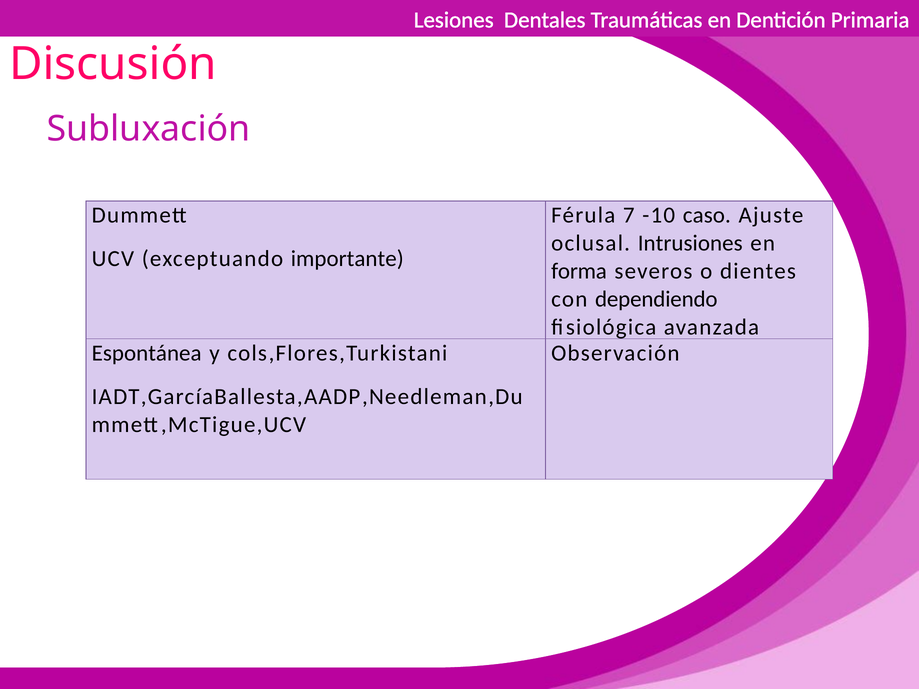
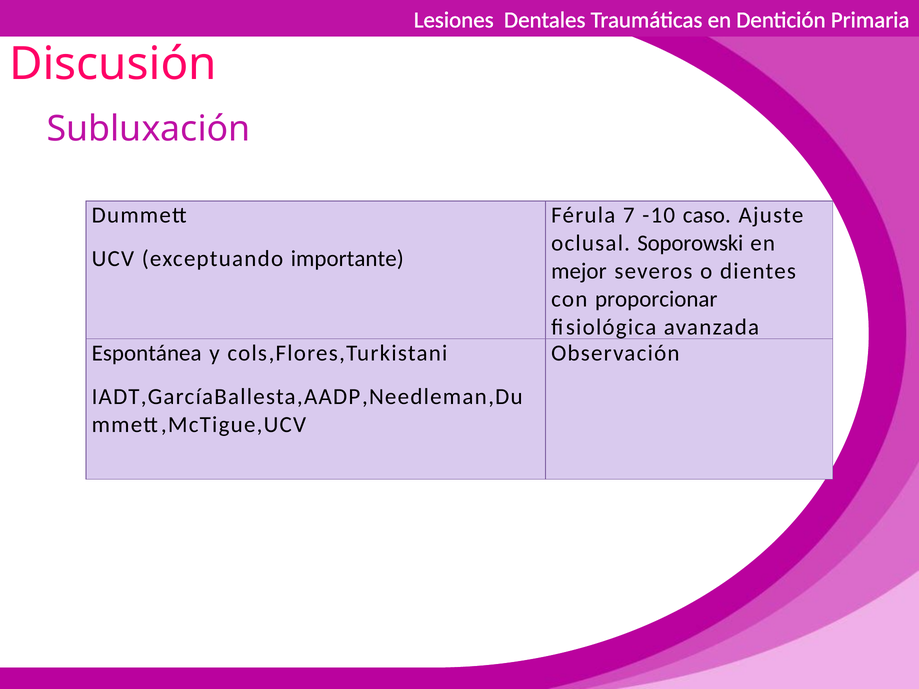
Intrusiones: Intrusiones -> Soporowski (690, 243)
forma: forma -> mejor (579, 271)
dependiendo: dependiendo -> proporcionar (656, 299)
